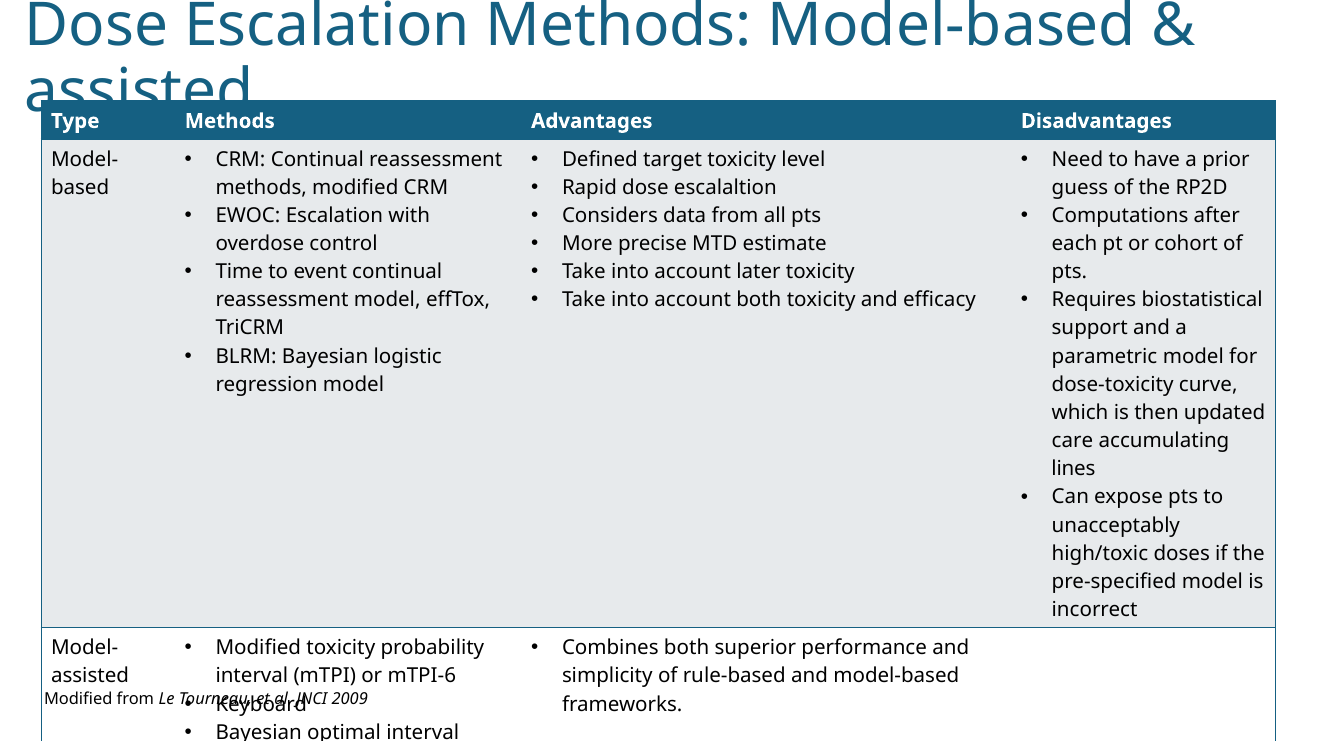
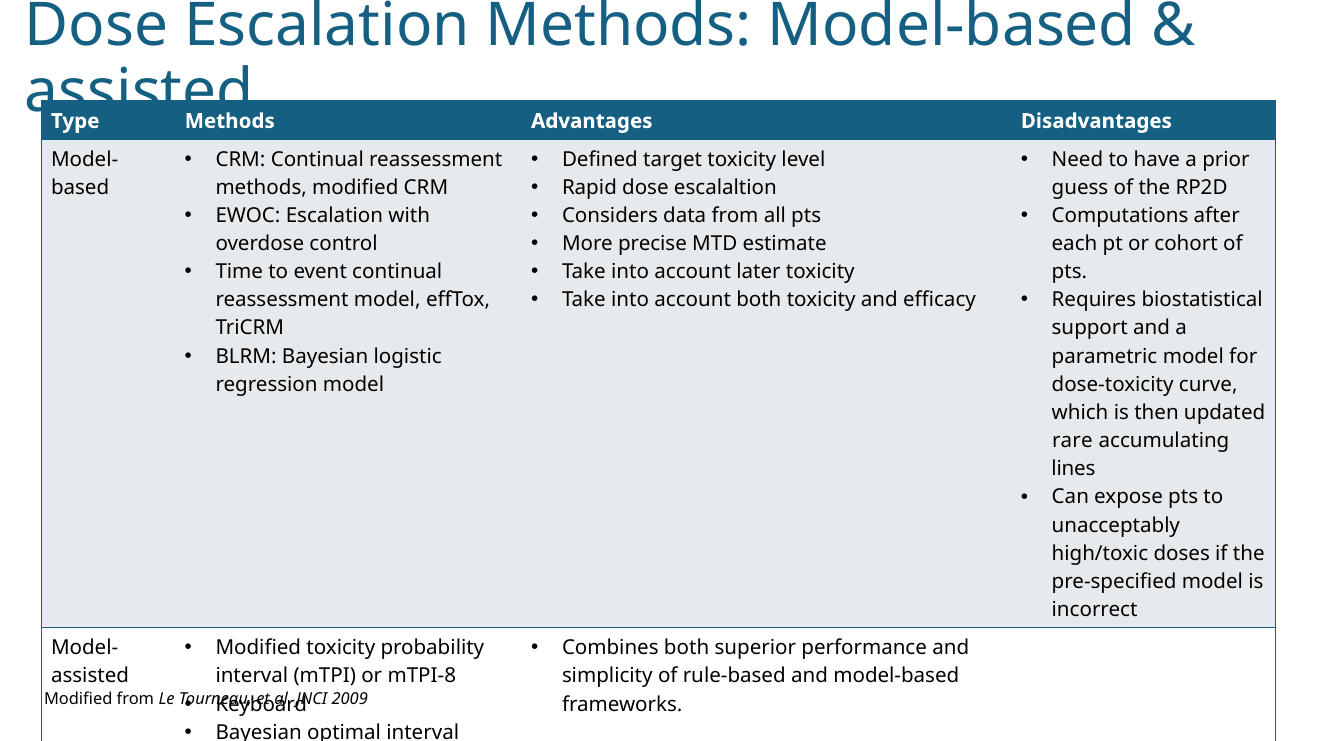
care: care -> rare (1072, 441)
mTPI-6: mTPI-6 -> mTPI-8 (422, 676)
